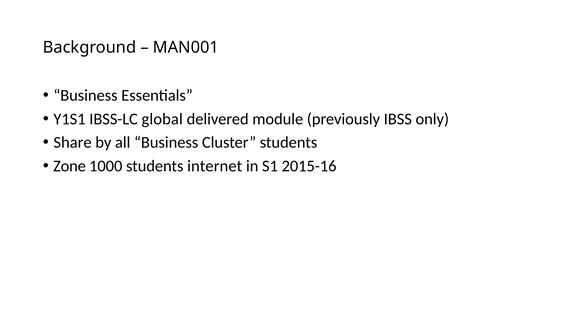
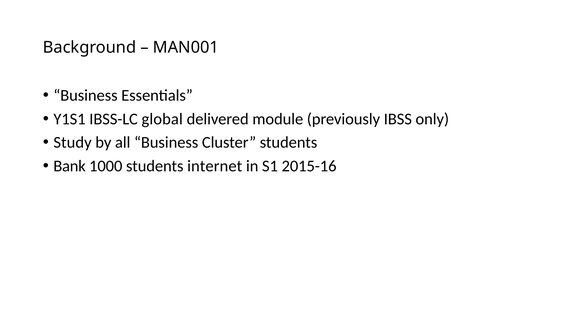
Share: Share -> Study (73, 142)
Zone: Zone -> Bank (70, 166)
